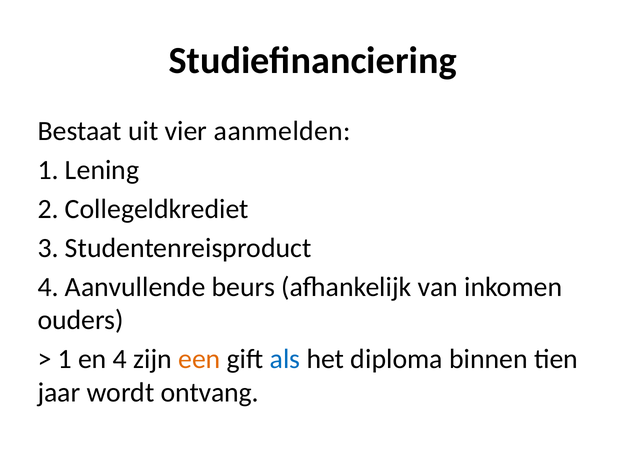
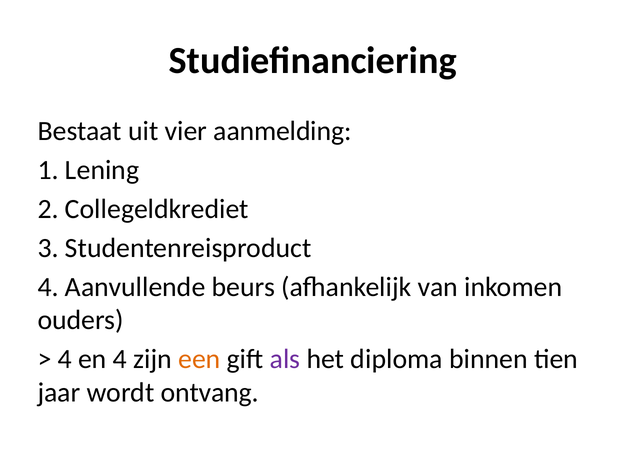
aanmelden: aanmelden -> aanmelding (282, 131)
1: 1 -> 4 (65, 360)
als colour: blue -> purple (285, 360)
